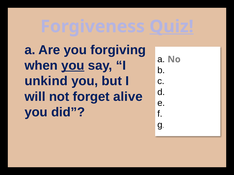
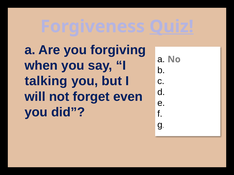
you underline: present -> none (73, 66)
unkind: unkind -> talking (46, 81)
alive: alive -> even (128, 97)
